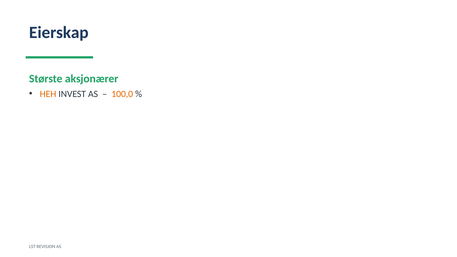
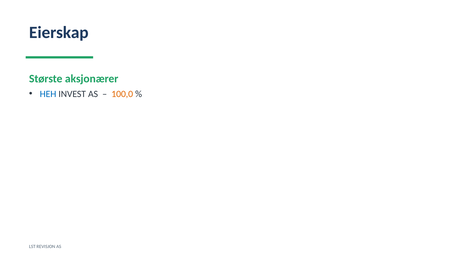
HEH colour: orange -> blue (48, 94)
